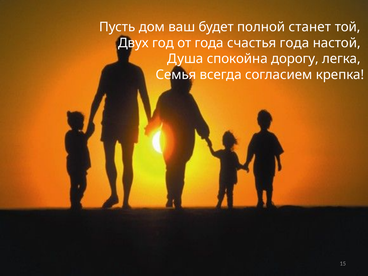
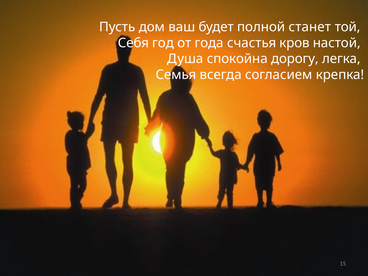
Двух: Двух -> Себя (133, 43)
счастья года: года -> кров (295, 43)
